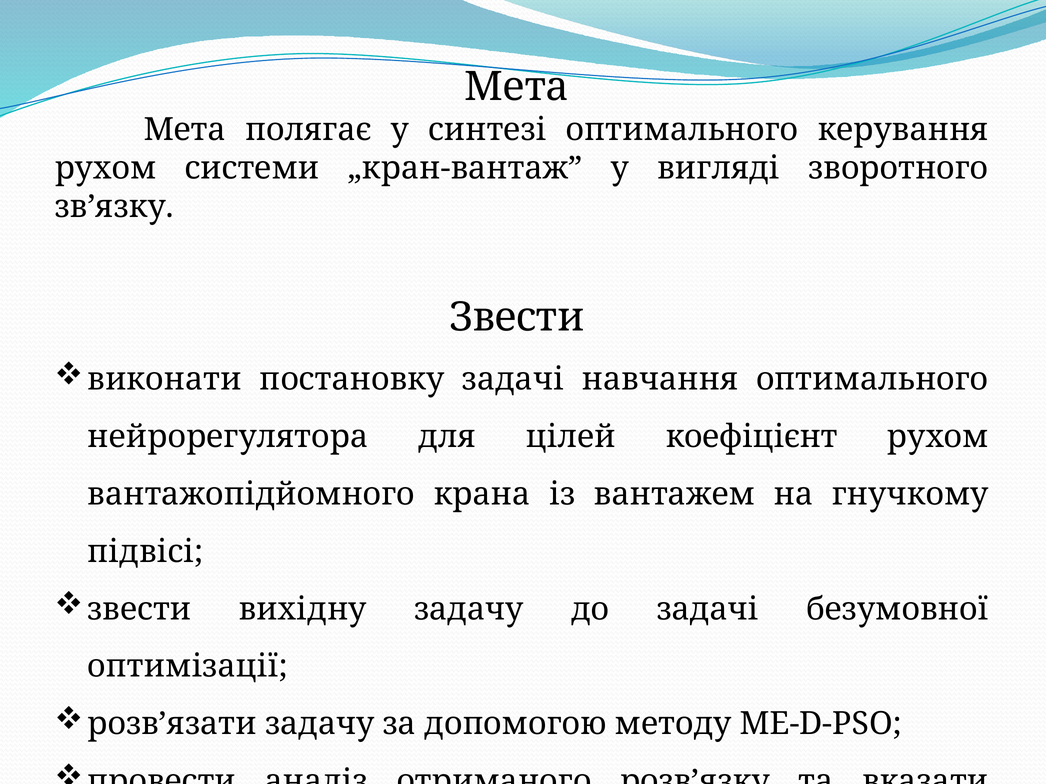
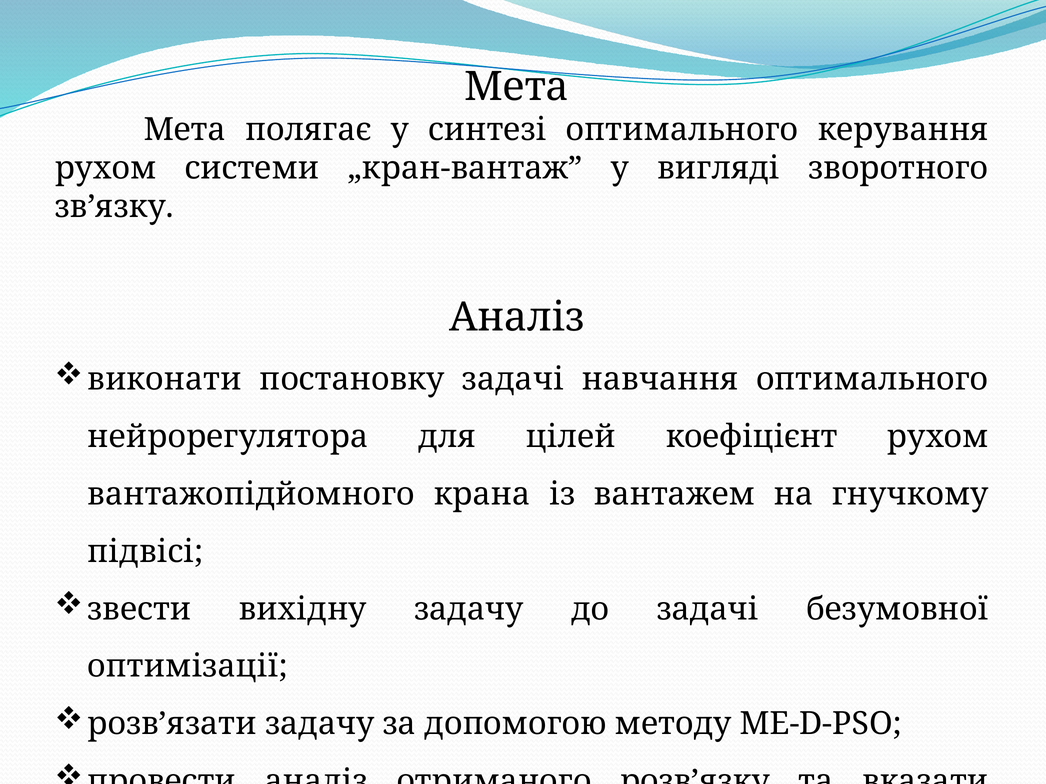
Звести: Звести -> Аналіз (517, 317)
